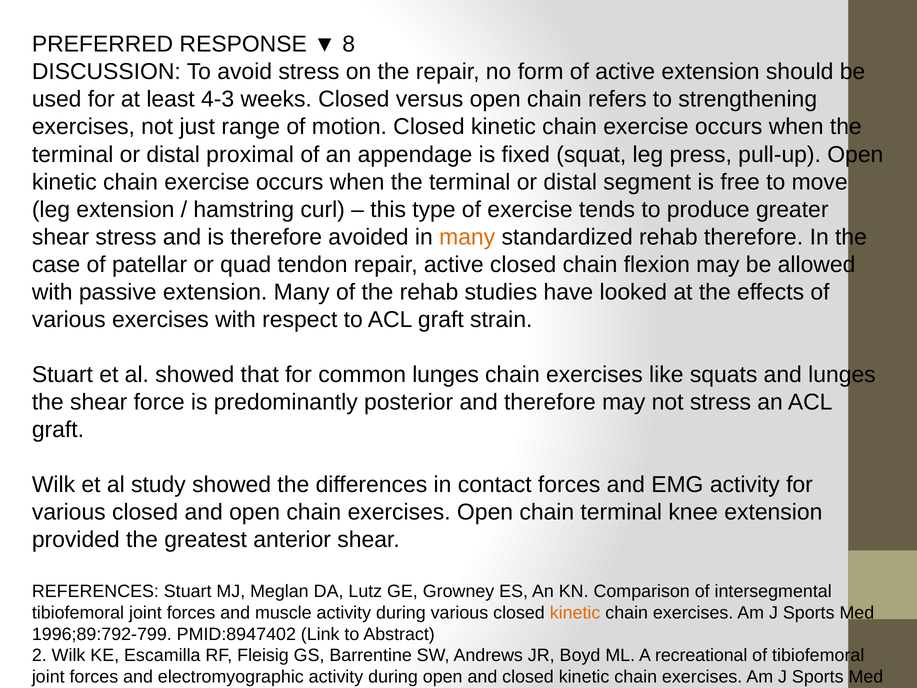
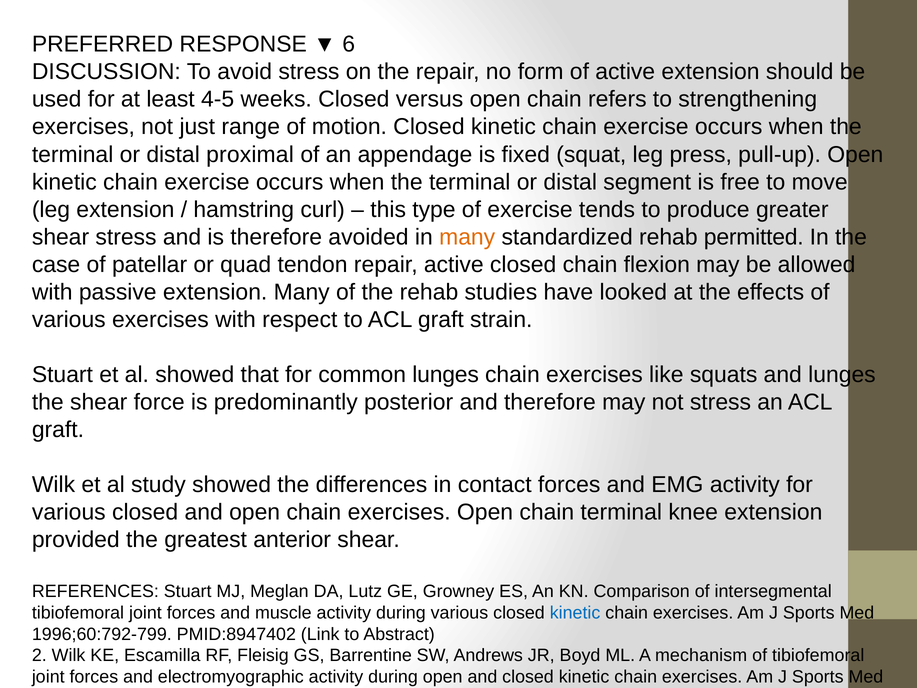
8: 8 -> 6 (349, 44)
4-3: 4-3 -> 4-5 (218, 99)
rehab therefore: therefore -> permitted (754, 237)
kinetic colour: orange -> blue (575, 613)
1996;89:792-799: 1996;89:792-799 -> 1996;60:792-799 (102, 634)
recreational: recreational -> mechanism (701, 655)
